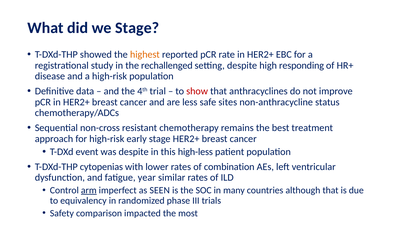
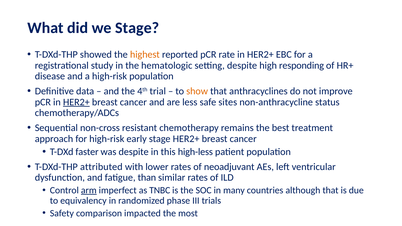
rechallenged: rechallenged -> hematologic (167, 65)
show colour: red -> orange (197, 91)
HER2+ underline: none -> present (76, 102)
event: event -> faster (87, 152)
cytopenias: cytopenias -> attributed (101, 167)
combination: combination -> neoadjuvant (229, 167)
year: year -> than (147, 178)
SEEN: SEEN -> TNBC (160, 190)
